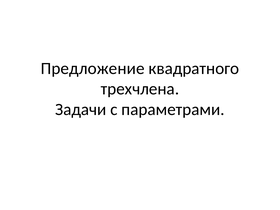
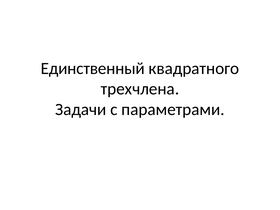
Предложение: Предложение -> Единственный (93, 68)
